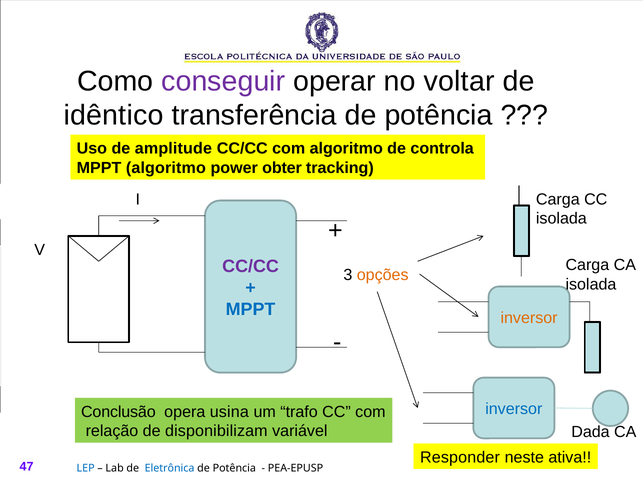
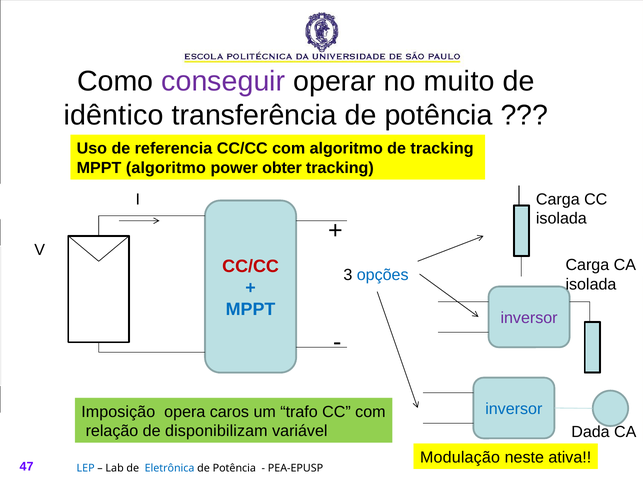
voltar: voltar -> muito (459, 81)
amplitude: amplitude -> referencia (173, 149)
de controla: controla -> tracking (442, 149)
CC/CC colour: purple -> red (251, 266)
opções colour: orange -> blue (383, 275)
inversor colour: orange -> purple (529, 318)
Conclusão: Conclusão -> Imposição (118, 412)
usina: usina -> caros (229, 412)
Responder: Responder -> Modulação (460, 458)
